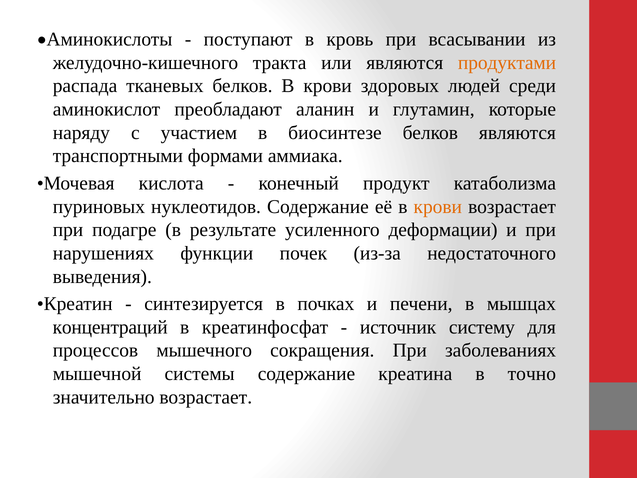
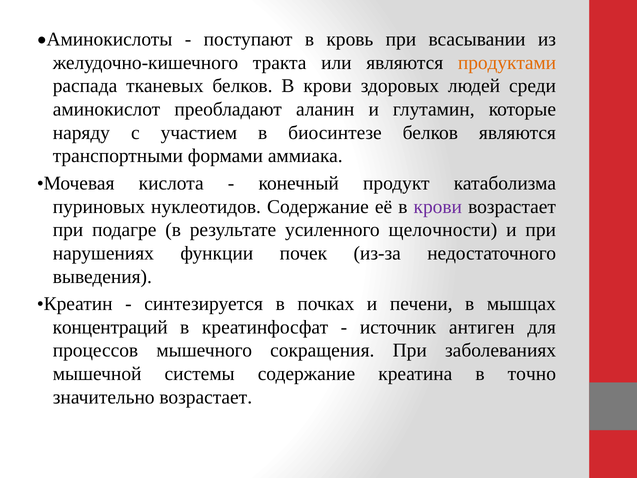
крови colour: orange -> purple (438, 207)
деформации: деформации -> щелочности (443, 230)
систему: систему -> антиген (482, 327)
